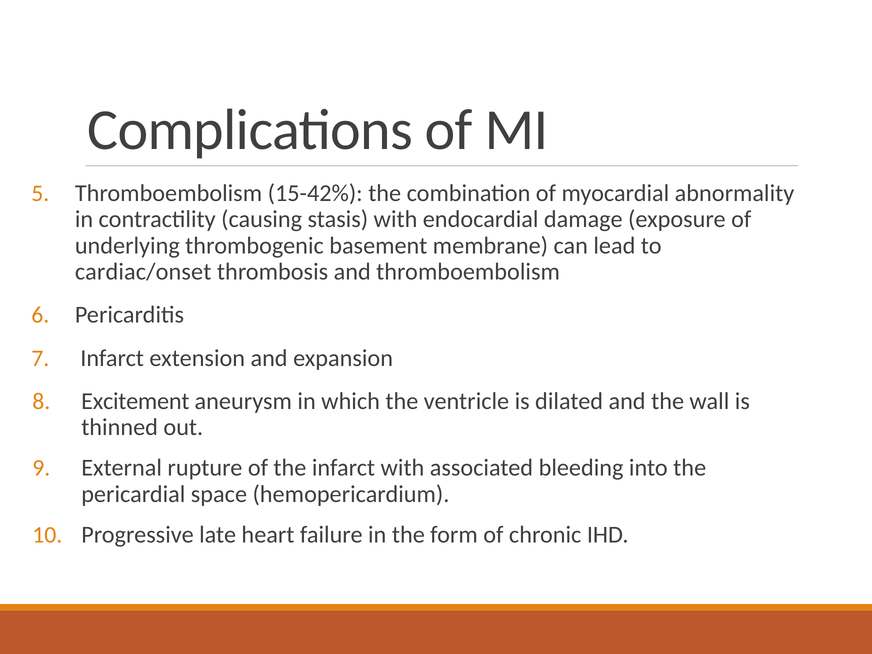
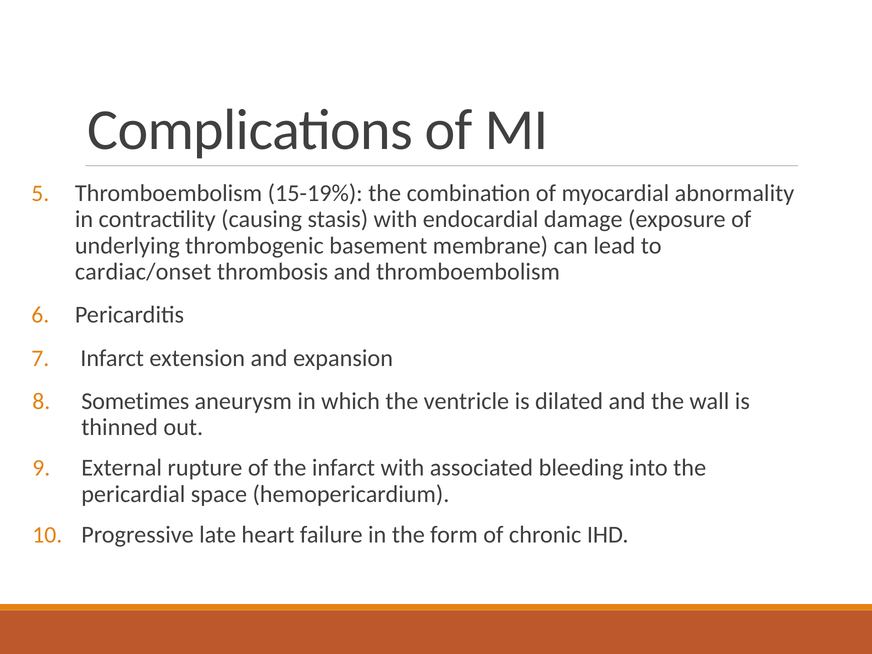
15-42%: 15-42% -> 15-19% (315, 193)
Excitement: Excitement -> Sometimes (135, 401)
